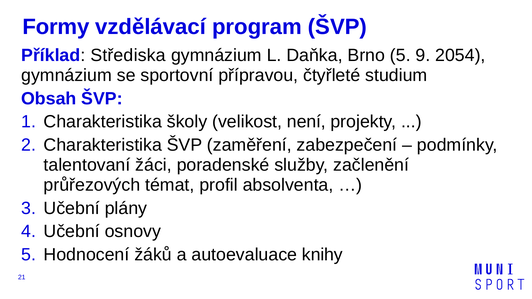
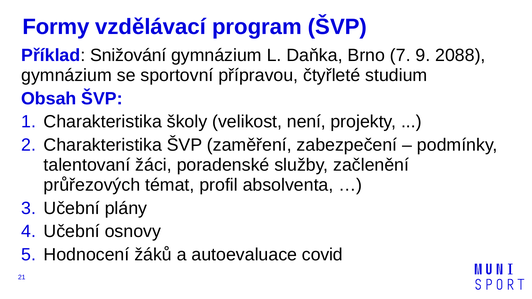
Střediska: Střediska -> Snižování (128, 55)
Brno 5: 5 -> 7 (400, 55)
2054: 2054 -> 2088 (460, 55)
knihy: knihy -> covid (322, 255)
